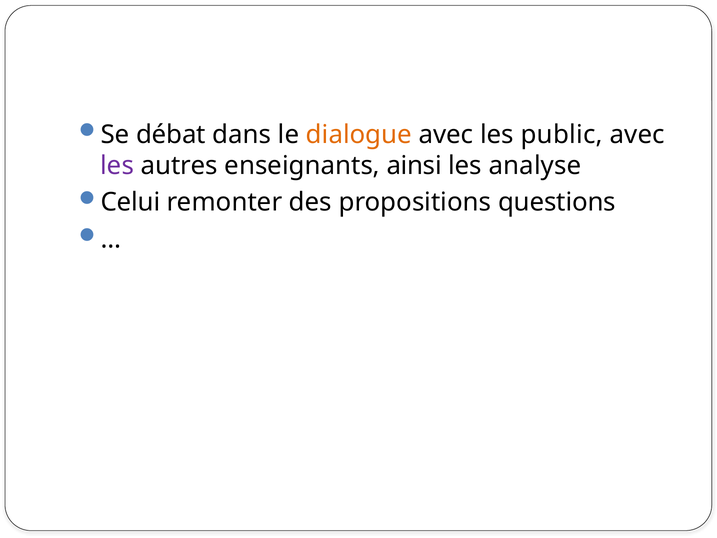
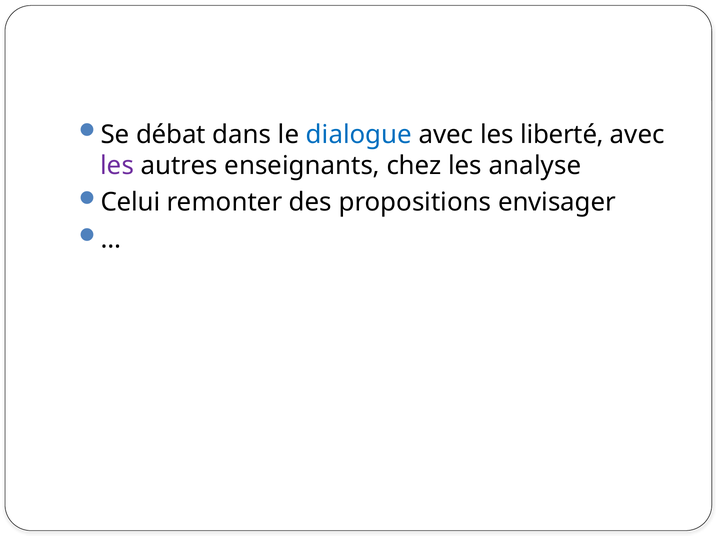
dialogue colour: orange -> blue (359, 134)
public: public -> liberté (562, 134)
ainsi: ainsi -> chez (414, 165)
questions: questions -> envisager (557, 202)
